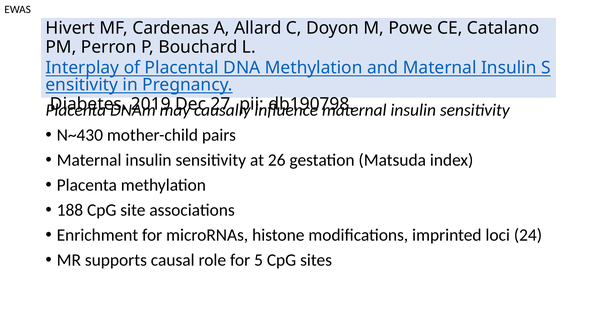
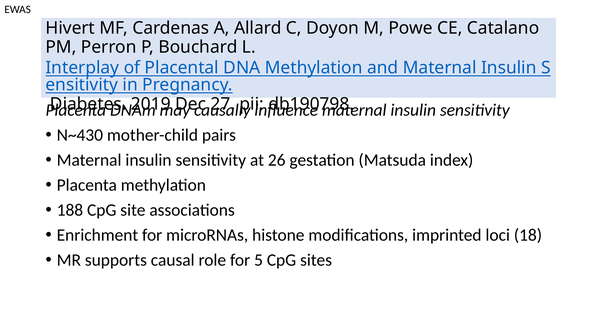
24: 24 -> 18 (528, 235)
